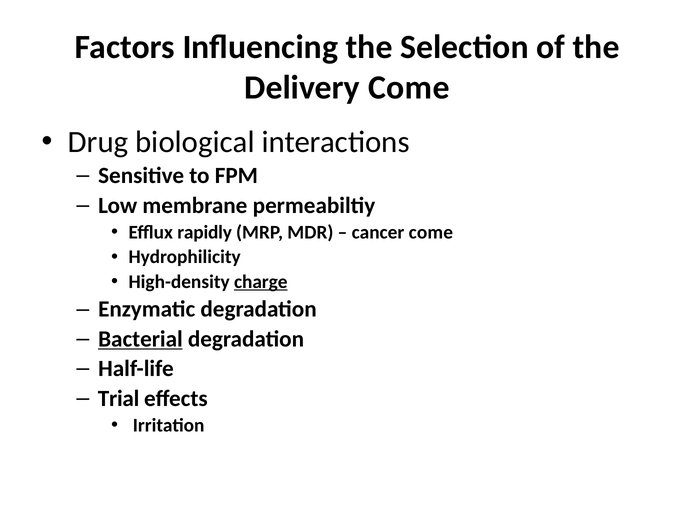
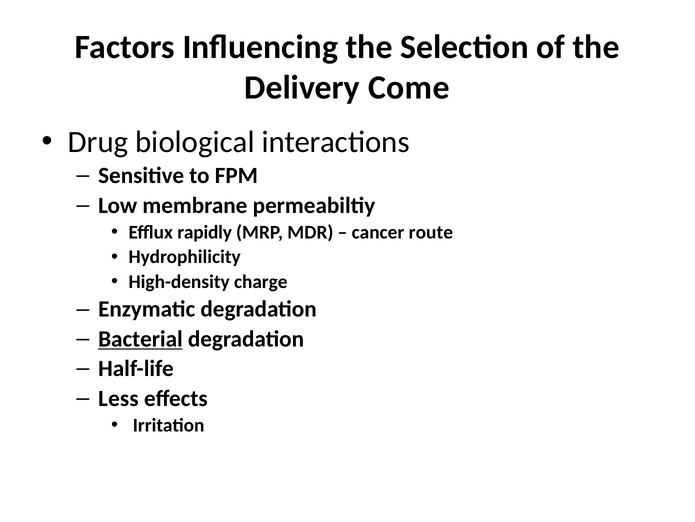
cancer come: come -> route (431, 232)
charge underline: present -> none (261, 281)
Trial: Trial -> Less (118, 398)
